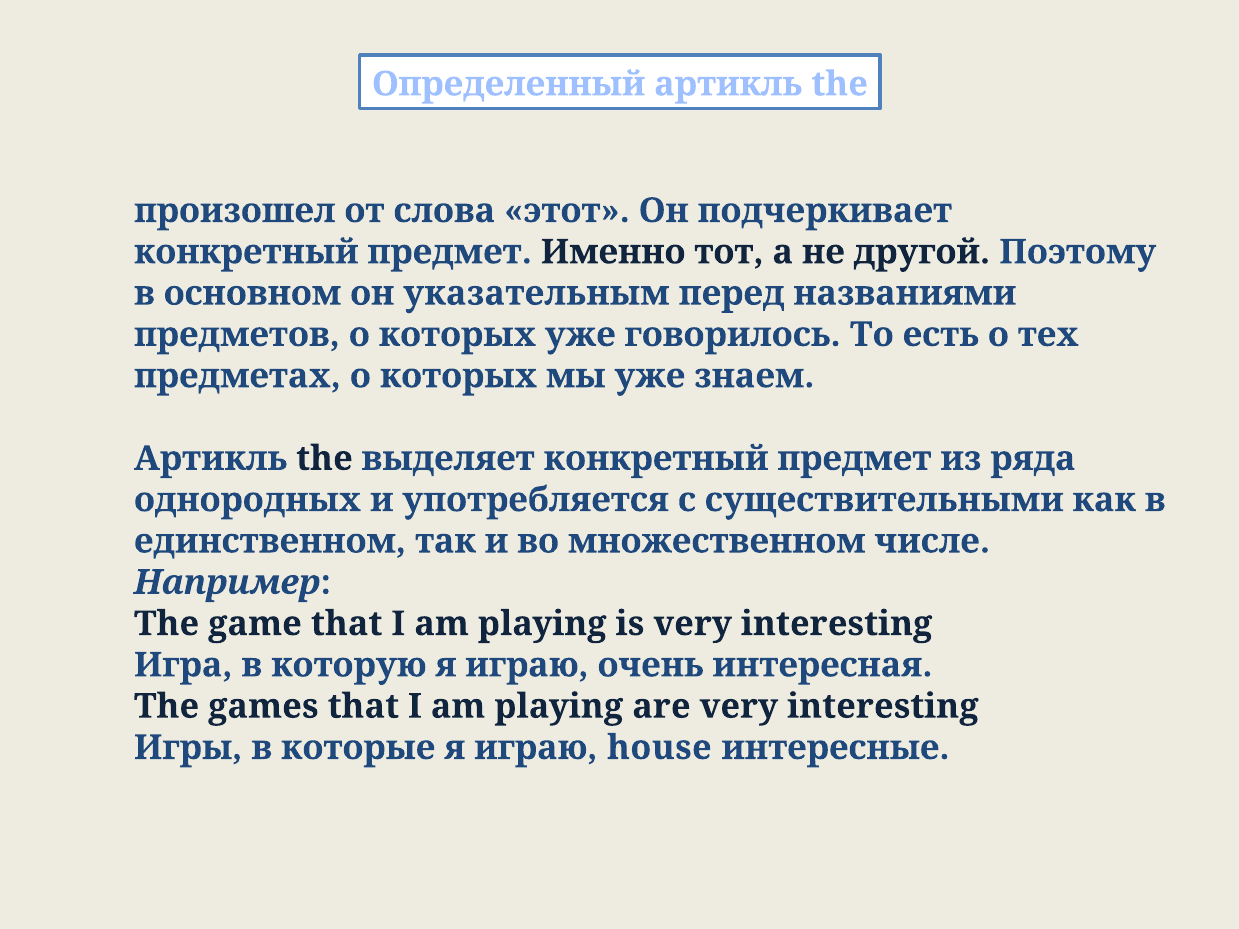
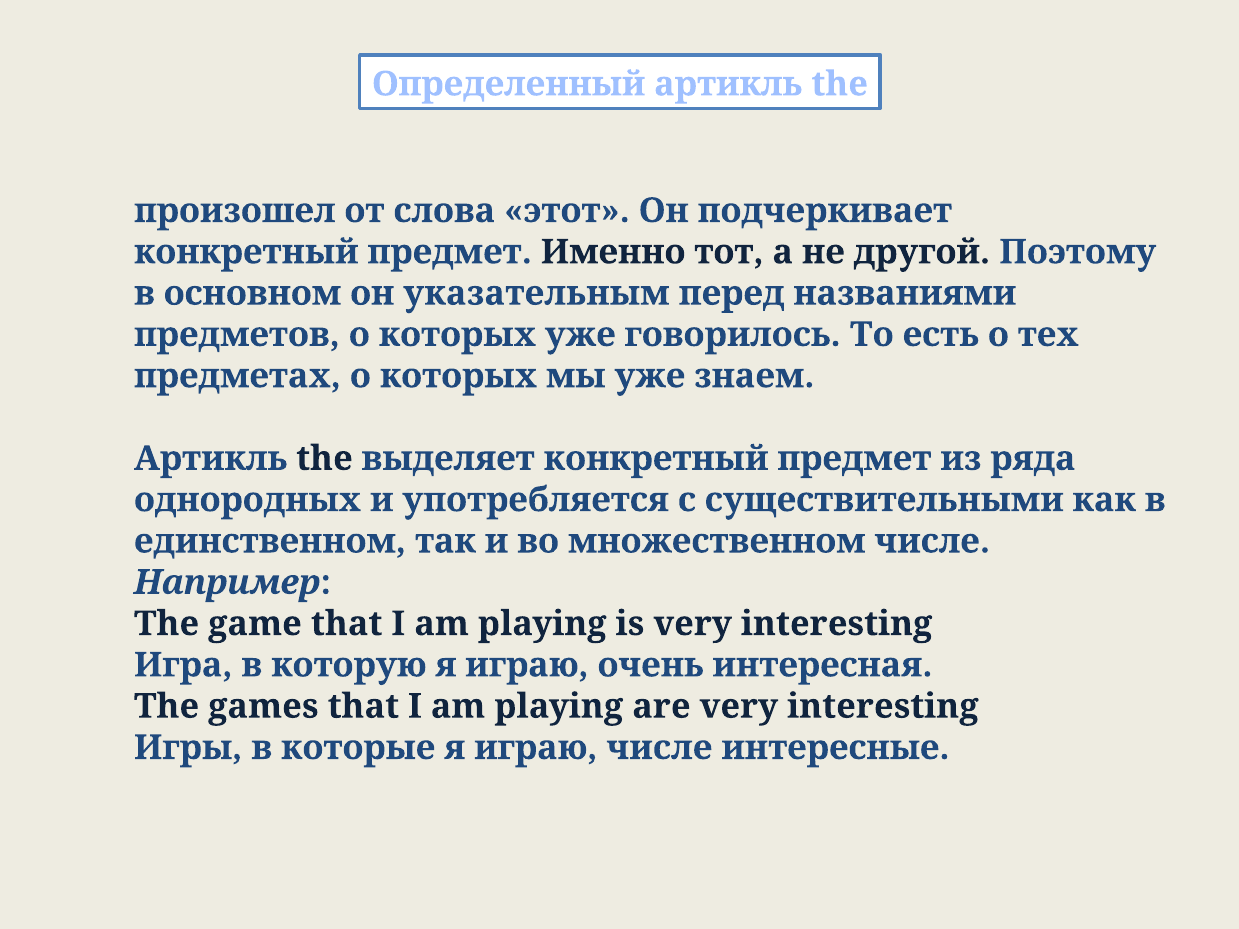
играю house: house -> числе (659, 748)
